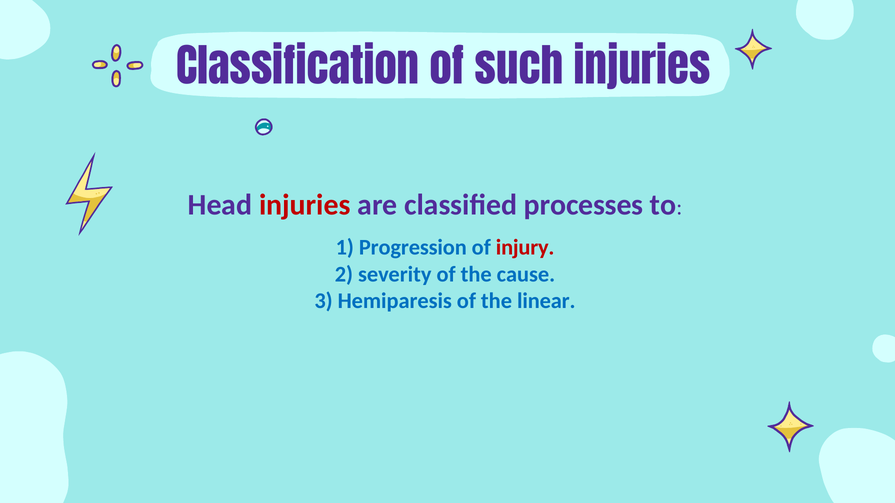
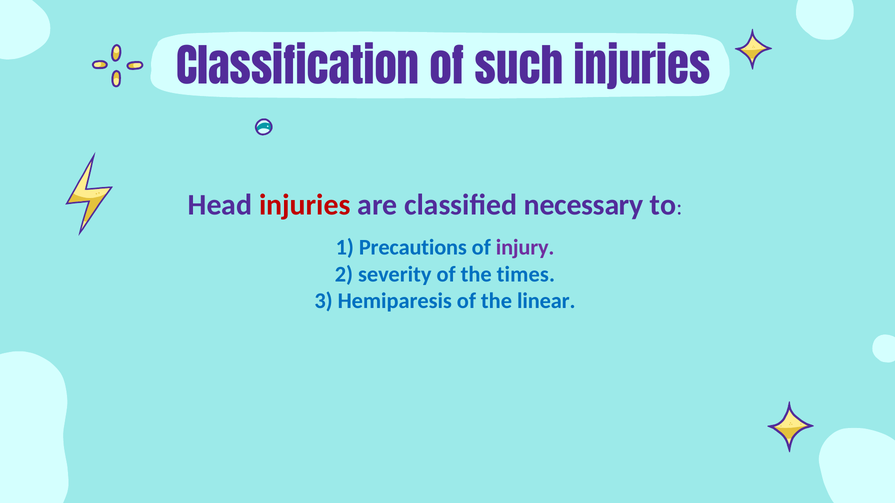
processes: processes -> necessary (584, 205)
Progression: Progression -> Precautions (413, 248)
injury colour: red -> purple (525, 248)
cause: cause -> times (526, 274)
